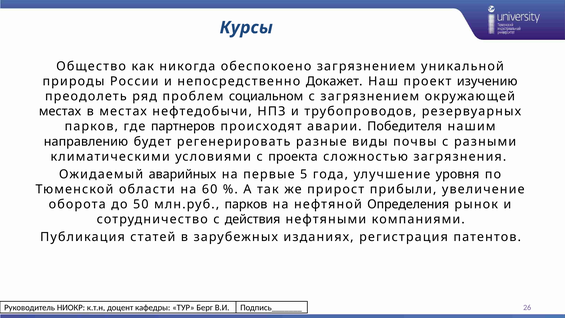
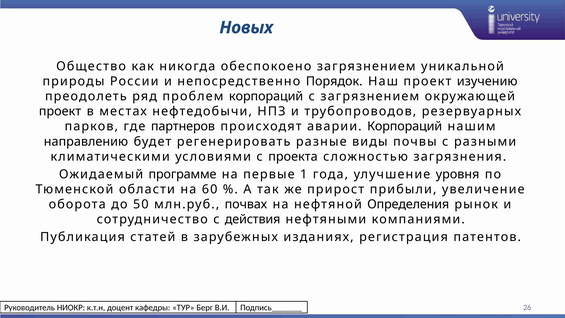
Курсы: Курсы -> Новых (246, 28)
Докажет: Докажет -> Порядок (334, 81)
проблем социальном: социальном -> корпораций (266, 96)
местах: местах -> проект (60, 111)
аварии Победителя: Победителя -> Корпораций (405, 126)
аварийных: аварийных -> программе (183, 174)
5: 5 -> 1 (304, 174)
млн.руб парков: парков -> почвах (246, 204)
